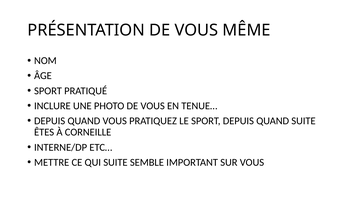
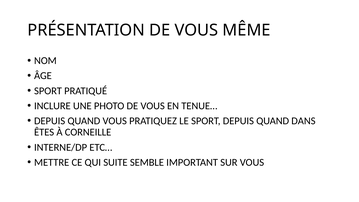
QUAND SUITE: SUITE -> DANS (303, 121)
